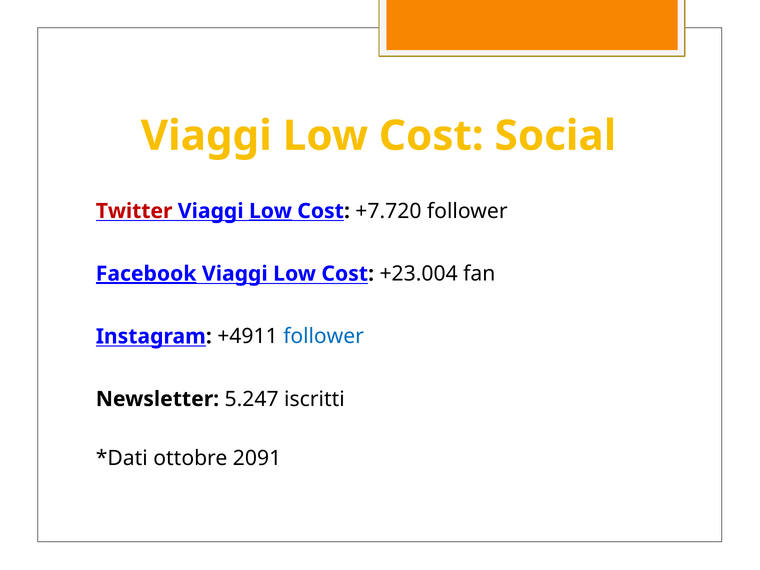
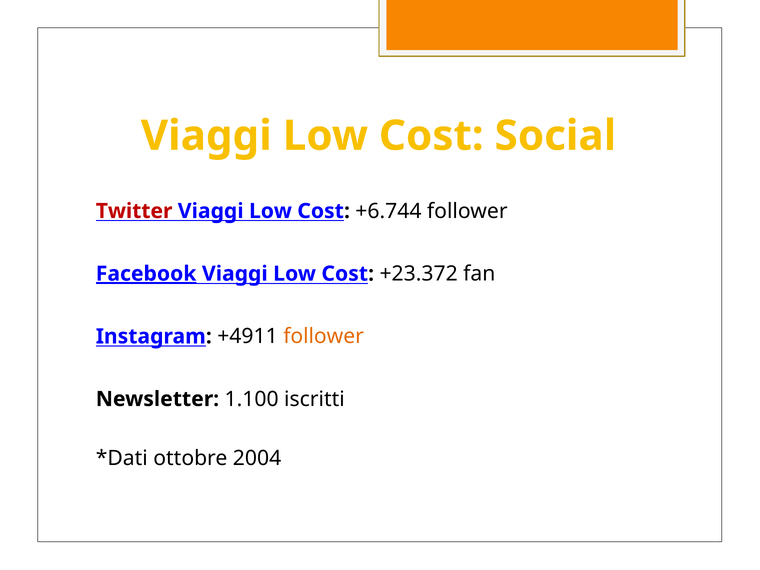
Low underline: present -> none (270, 211)
+7.720: +7.720 -> +6.744 (388, 211)
+23.004: +23.004 -> +23.372 (419, 274)
follower colour: blue -> orange (324, 336)
5.247: 5.247 -> 1.100 (252, 399)
2091: 2091 -> 2004 (257, 458)
